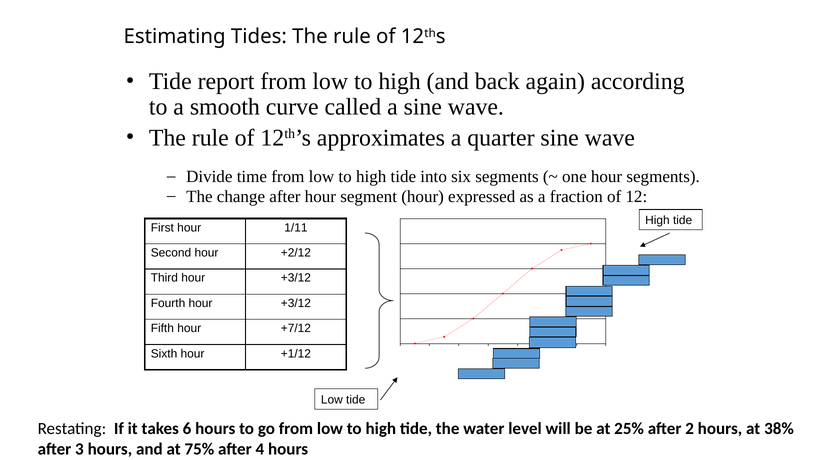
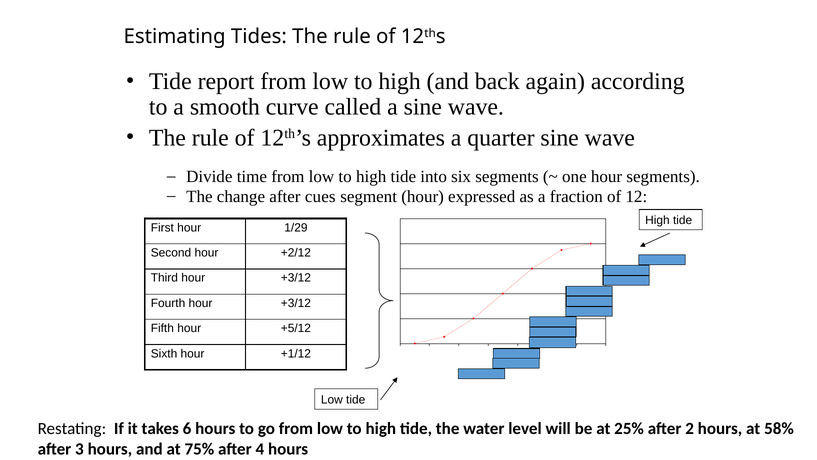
after hour: hour -> cues (320, 196)
1/11: 1/11 -> 1/29 (296, 227)
+7/12: +7/12 -> +5/12 (296, 328)
38%: 38% -> 58% (779, 428)
